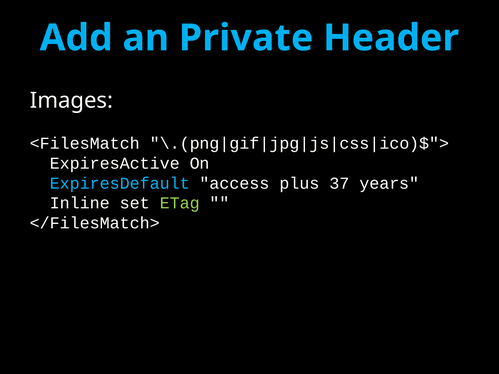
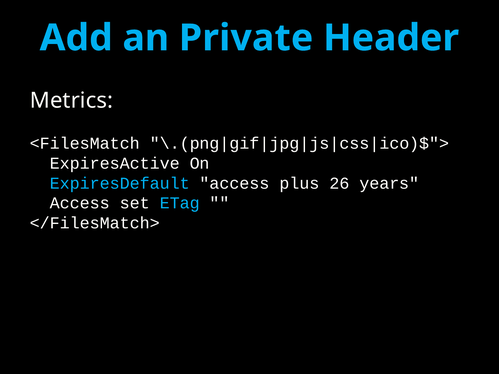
Images: Images -> Metrics (71, 101)
37: 37 -> 26 (339, 183)
Inline: Inline -> Access (80, 203)
ETag colour: light green -> light blue (180, 203)
